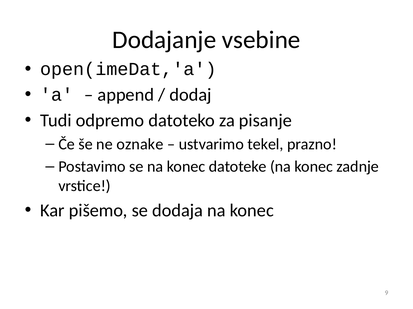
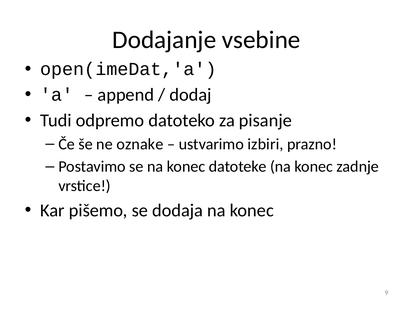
tekel: tekel -> izbiri (266, 145)
